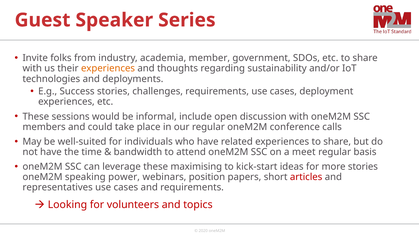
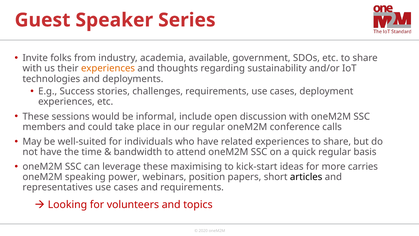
member: member -> available (209, 58)
meet: meet -> quick (304, 152)
more stories: stories -> carries (363, 167)
articles colour: red -> black (306, 177)
